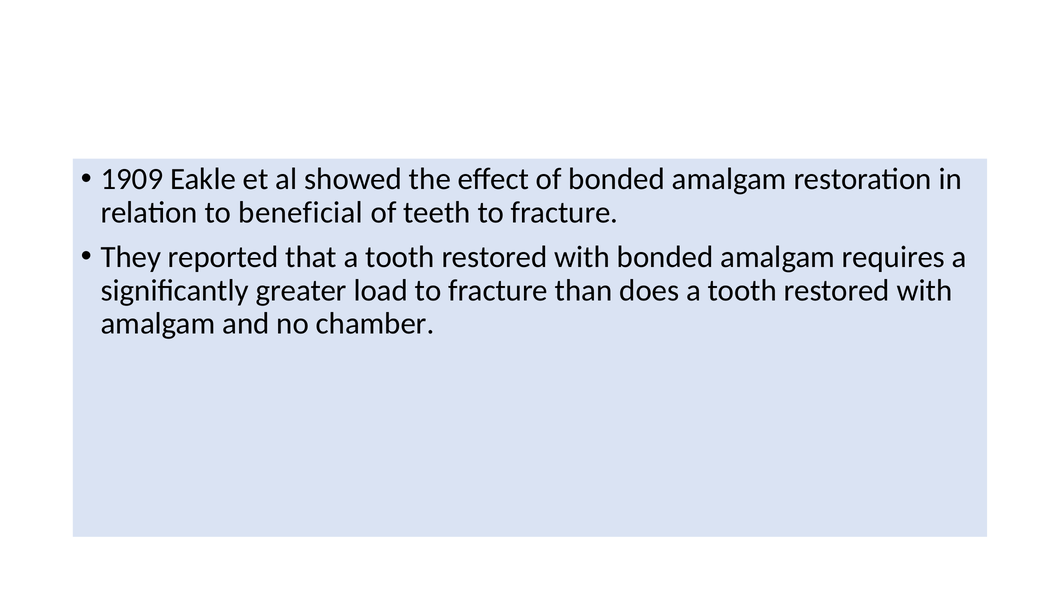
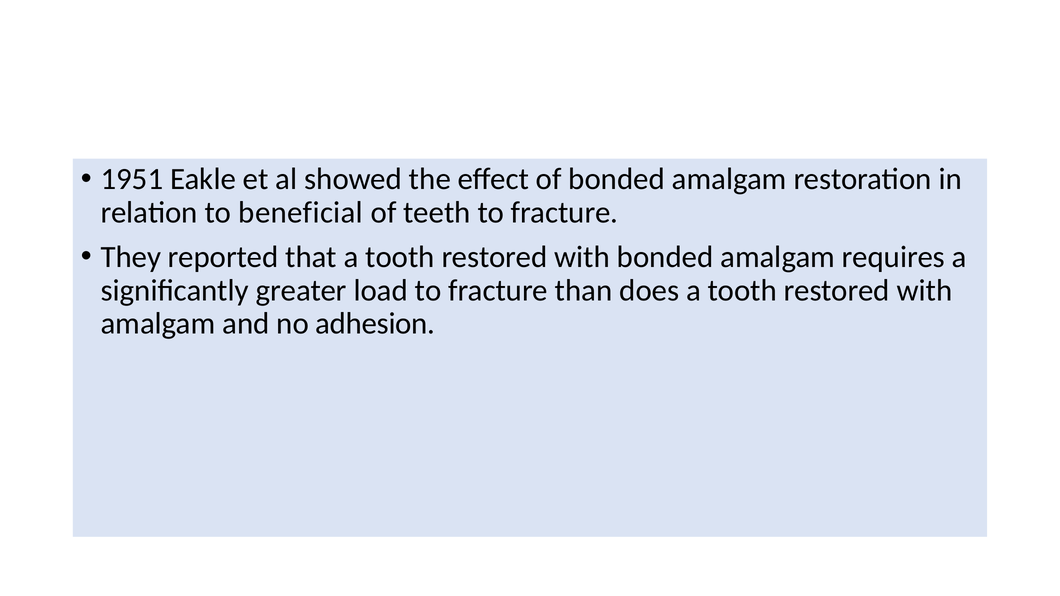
1909: 1909 -> 1951 (132, 179)
chamber: chamber -> adhesion (375, 324)
